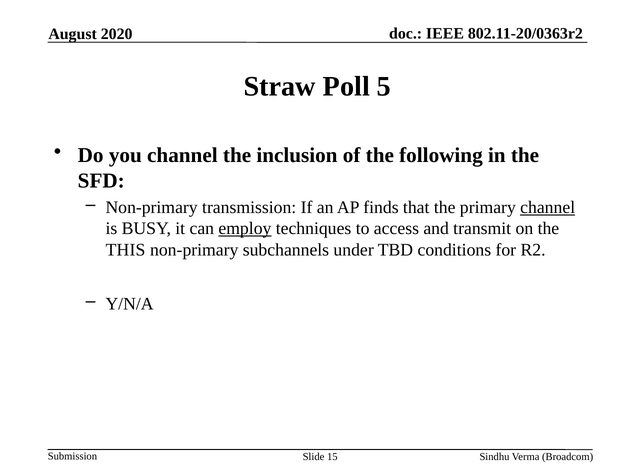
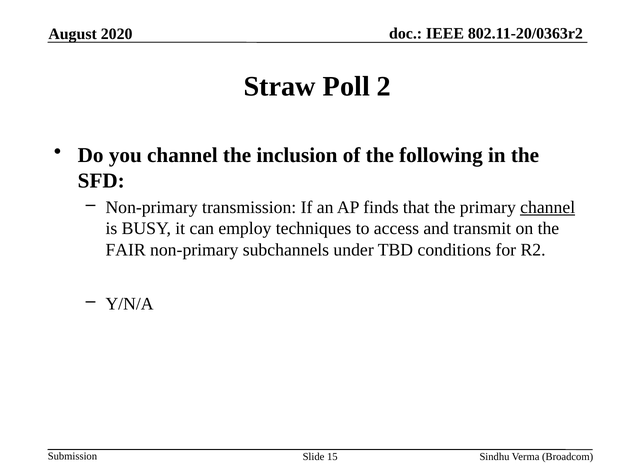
5: 5 -> 2 (384, 87)
employ underline: present -> none (245, 229)
THIS: THIS -> FAIR (126, 250)
